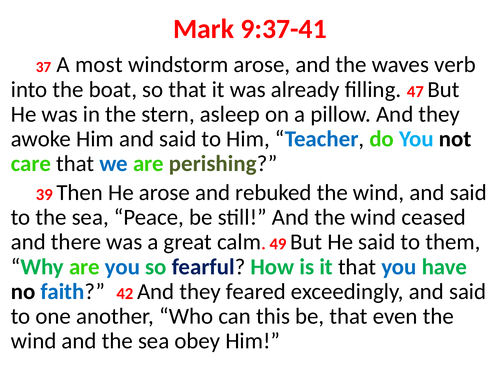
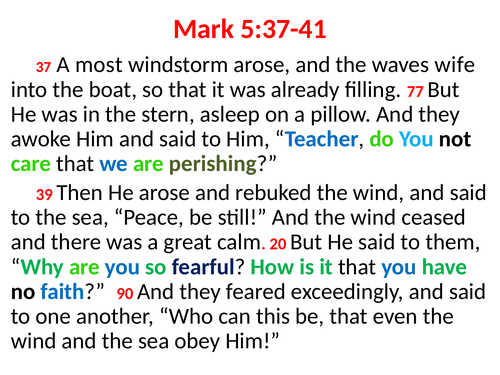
9:37-41: 9:37-41 -> 5:37-41 (284, 29)
verb: verb -> wife (455, 65)
47: 47 -> 77 (415, 92)
49: 49 -> 20 (278, 244)
42: 42 -> 90 (125, 294)
